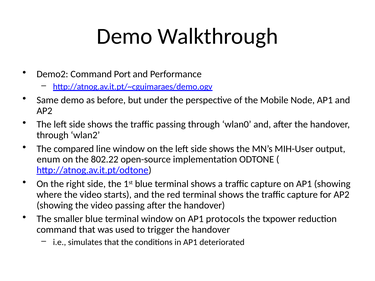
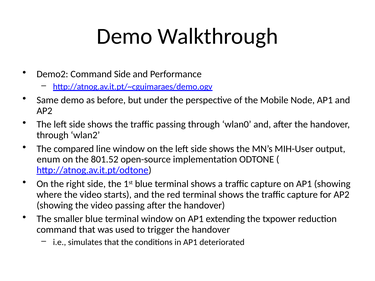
Command Port: Port -> Side (122, 74)
802.22: 802.22 -> 801.52 (105, 160)
protocols: protocols -> extending (225, 219)
